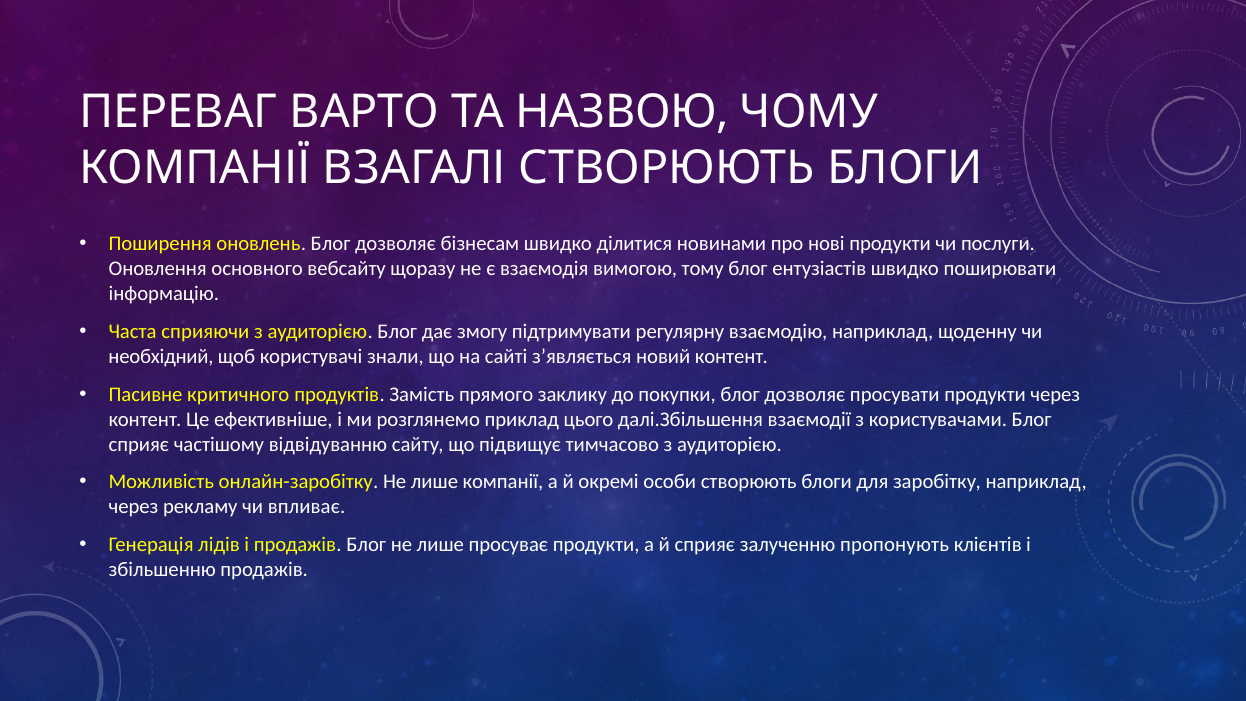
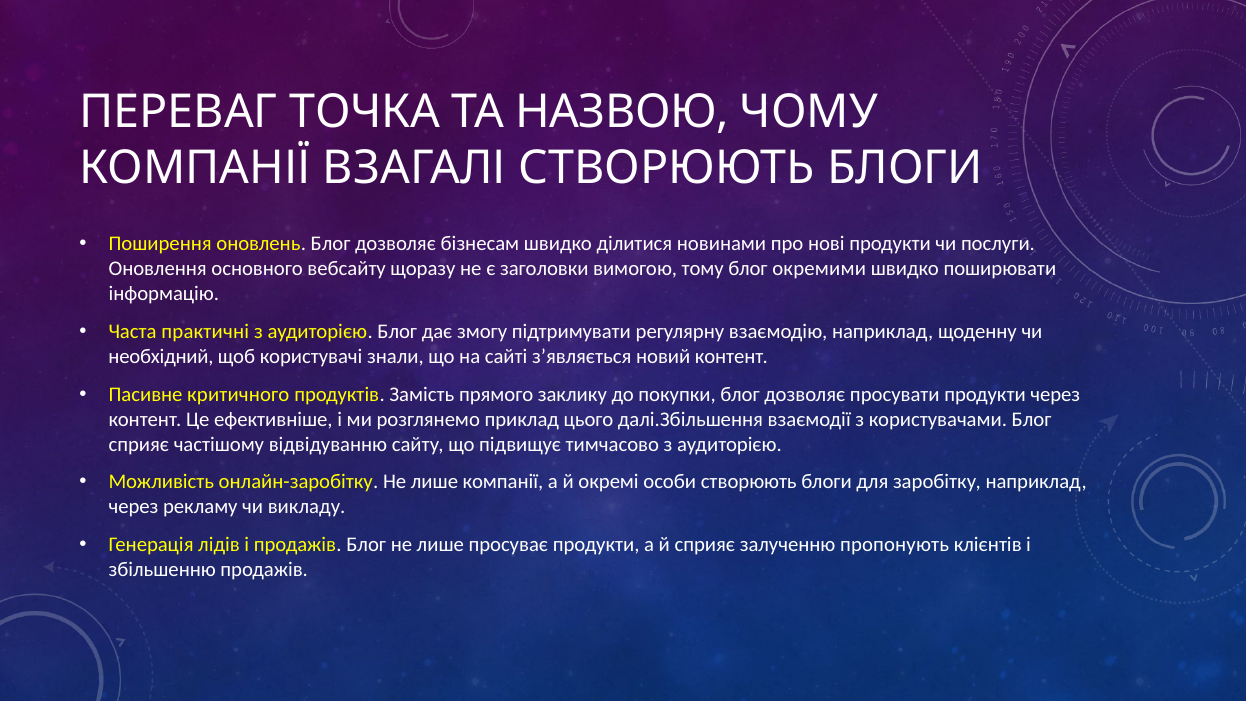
ВАРТО: ВАРТО -> ТОЧКА (365, 112)
взаємодія: взаємодія -> заголовки (544, 269)
ентузіастів: ентузіастів -> окремими (819, 269)
сприяючи: сприяючи -> практичні (205, 332)
впливає: впливає -> викладу (307, 507)
